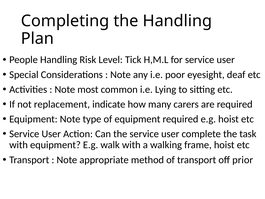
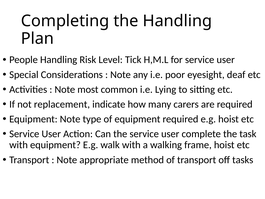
prior: prior -> tasks (243, 160)
